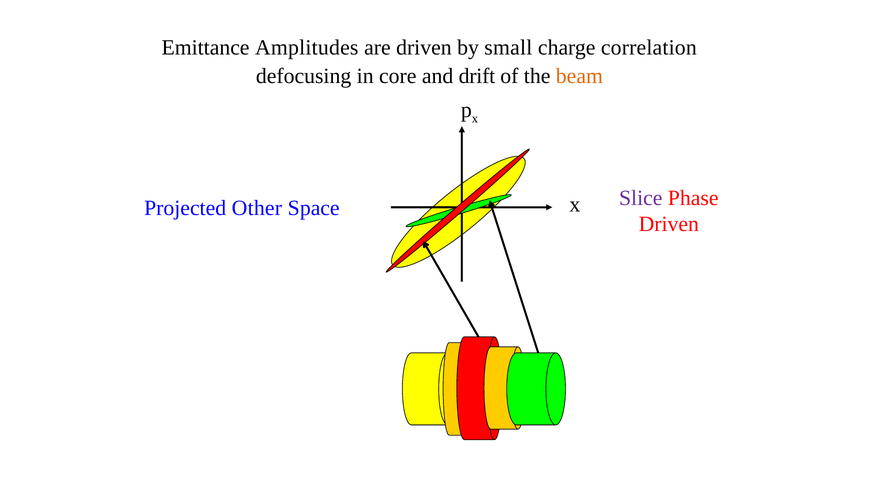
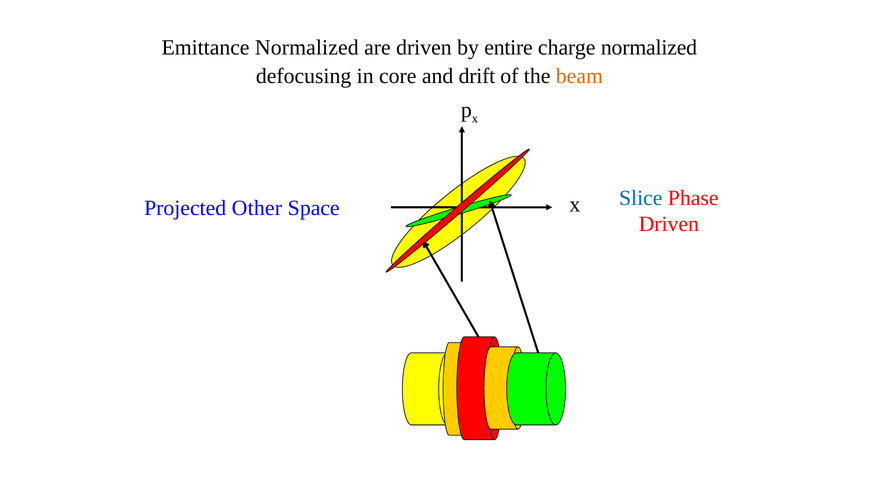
Emittance Amplitudes: Amplitudes -> Normalized (307, 48)
small: small -> entire (509, 48)
charge correlation: correlation -> normalized (649, 48)
Slice colour: purple -> blue (641, 198)
